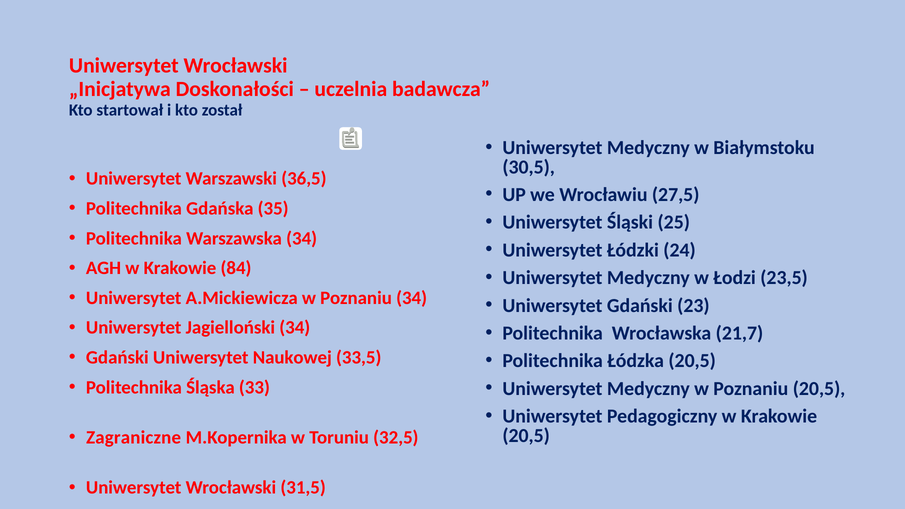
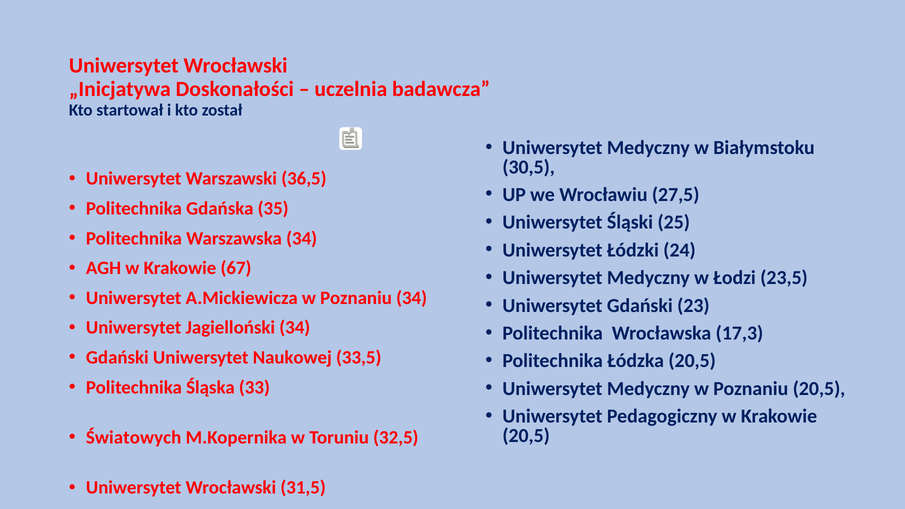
84: 84 -> 67 (236, 268)
21,7: 21,7 -> 17,3 (739, 333)
Zagraniczne: Zagraniczne -> Światowych (134, 437)
